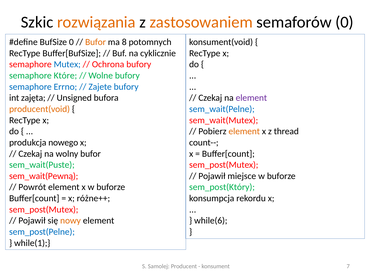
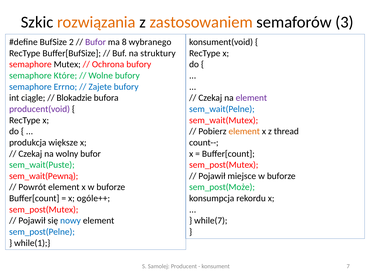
semaforów 0: 0 -> 3 (345, 22)
BufSize 0: 0 -> 2 (71, 42)
Bufor colour: orange -> purple (96, 42)
potomnych: potomnych -> wybranego (150, 42)
cyklicznie: cyklicznie -> struktury (158, 53)
Mutex colour: blue -> black (67, 64)
zajęta: zajęta -> ciągle (33, 98)
Unsigned: Unsigned -> Blokadzie (74, 98)
producent(void colour: orange -> purple (40, 109)
nowego: nowego -> większe (63, 143)
sem_post(Który: sem_post(Który -> sem_post(Może (222, 187)
różne++: różne++ -> ogóle++ (93, 198)
nowy colour: orange -> blue (70, 221)
while(6: while(6 -> while(7 (211, 221)
